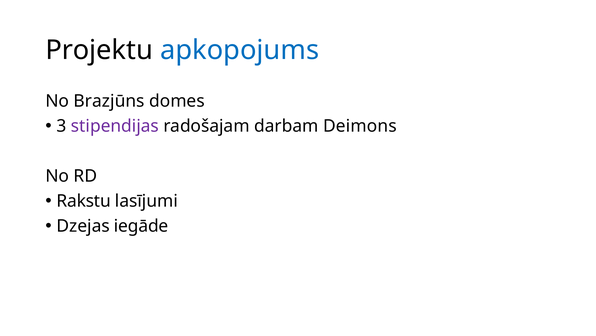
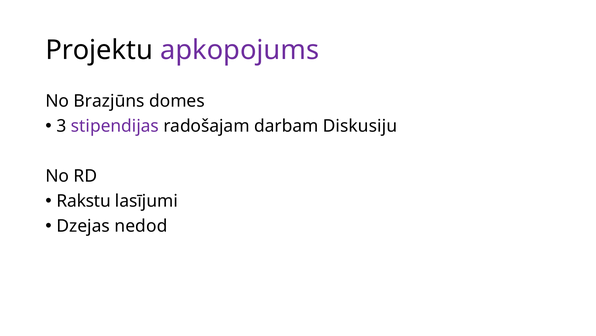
apkopojums colour: blue -> purple (240, 50)
Deimons: Deimons -> Diskusiju (360, 126)
iegāde: iegāde -> nedod (141, 226)
